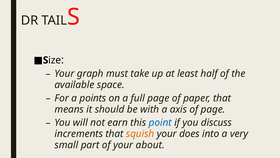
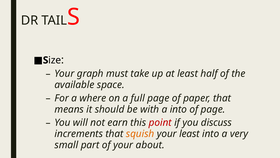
points: points -> where (93, 98)
a axis: axis -> into (178, 109)
point colour: blue -> red (160, 122)
your does: does -> least (189, 133)
